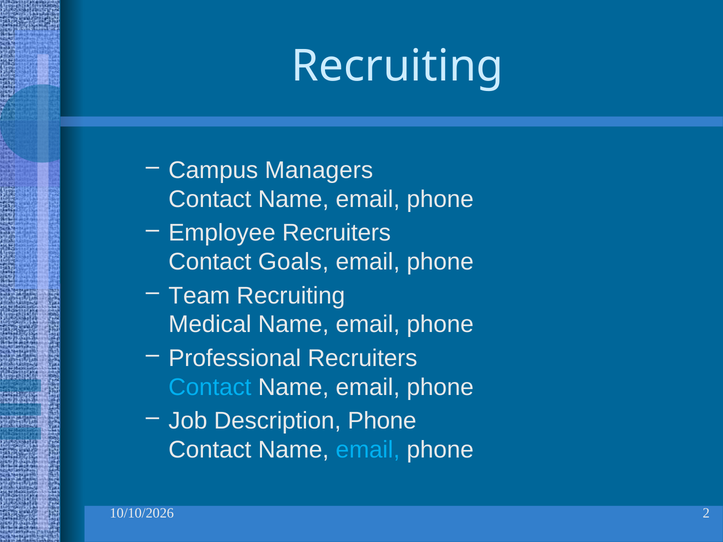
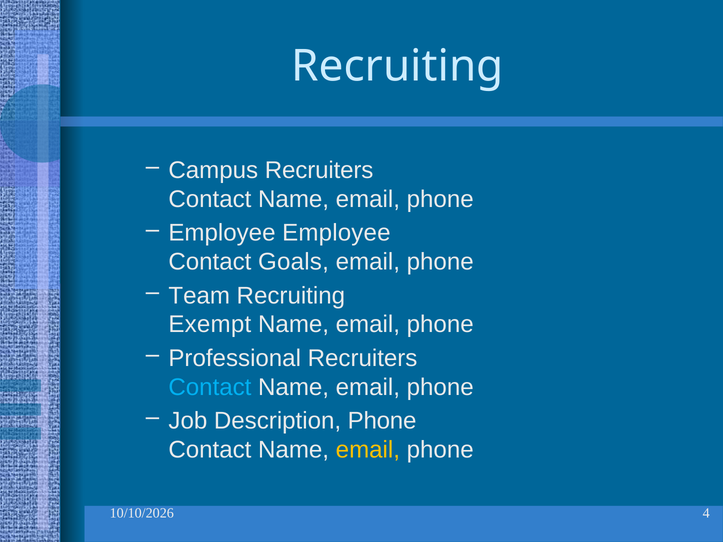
Campus Managers: Managers -> Recruiters (319, 170)
Employee Recruiters: Recruiters -> Employee (336, 233)
Medical: Medical -> Exempt (210, 325)
email colour: light blue -> yellow (368, 450)
2: 2 -> 4 (706, 513)
